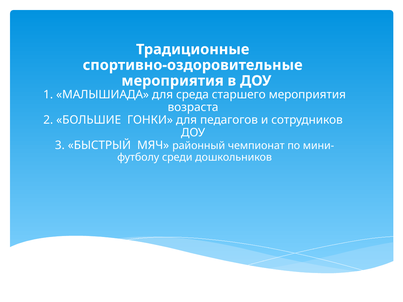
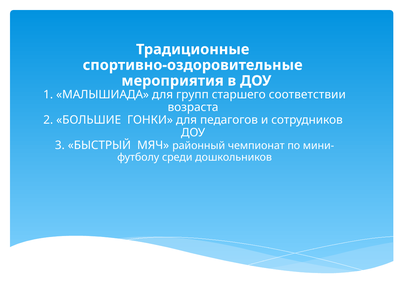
среда: среда -> групп (192, 95)
старшего мероприятия: мероприятия -> соответствии (307, 95)
